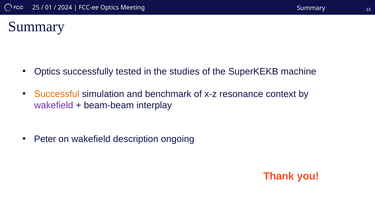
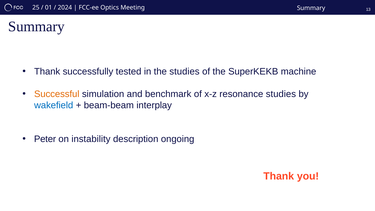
Optics: Optics -> Thank (47, 72)
resonance context: context -> studies (281, 94)
wakefield colour: purple -> blue (54, 105)
on wakefield: wakefield -> instability (91, 139)
